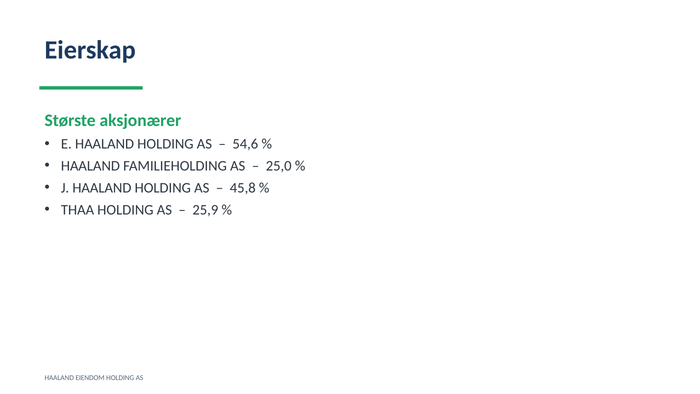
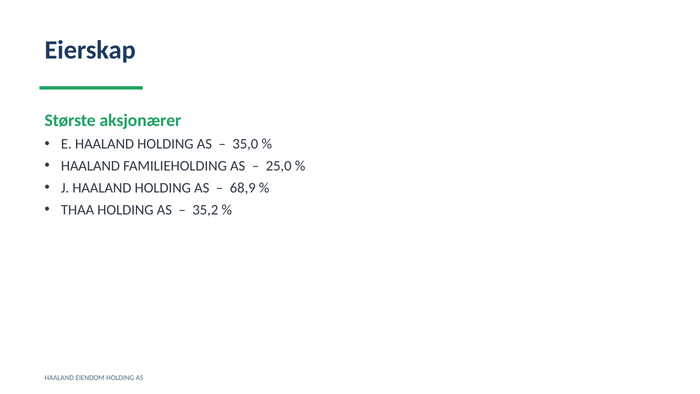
54,6: 54,6 -> 35,0 (245, 144)
45,8: 45,8 -> 68,9 (243, 188)
25,9: 25,9 -> 35,2 (205, 210)
